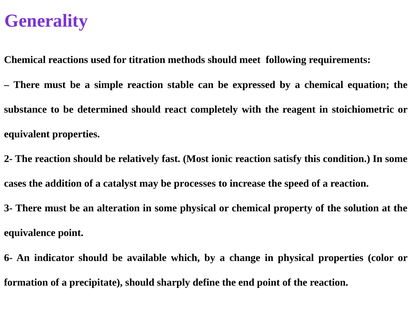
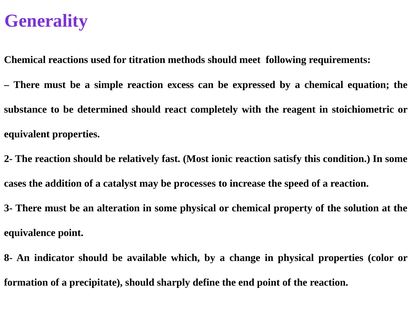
stable: stable -> excess (181, 85)
6-: 6- -> 8- (8, 258)
